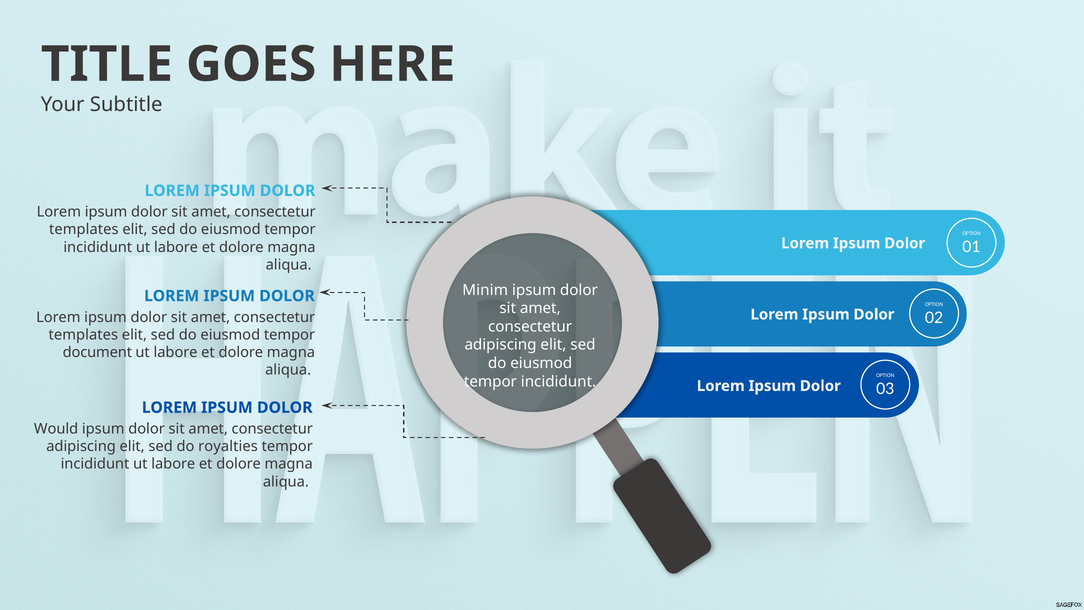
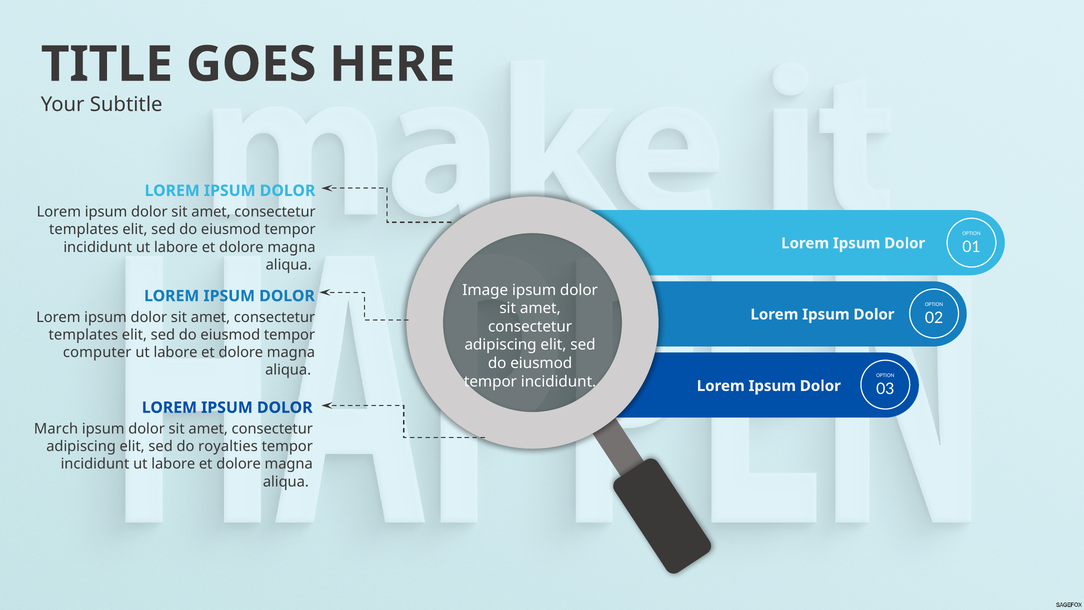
Minim: Minim -> Image (485, 290)
document: document -> computer (97, 352)
Would: Would -> March (56, 429)
